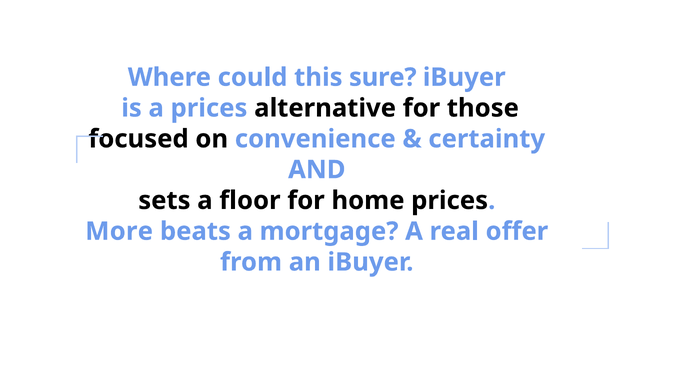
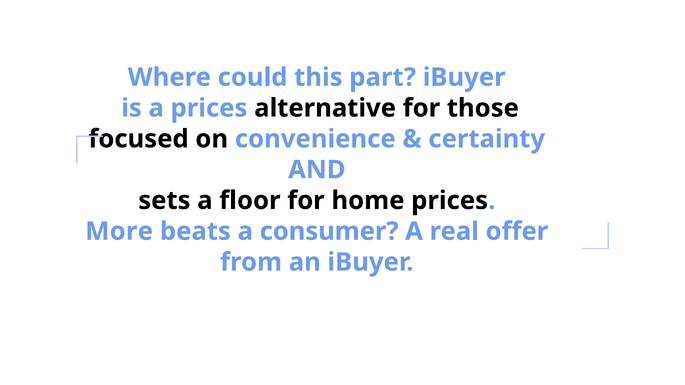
sure: sure -> part (383, 77)
mortgage: mortgage -> consumer (329, 232)
